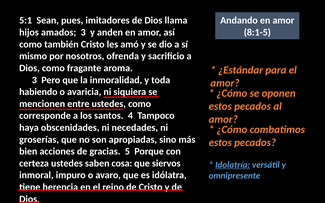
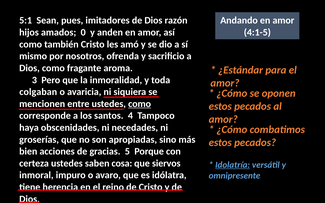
llama: llama -> razón (176, 20)
amados 3: 3 -> 0 (83, 32)
8:1-5: 8:1-5 -> 4:1-5 (257, 32)
habiendo: habiendo -> colgaban (38, 92)
como underline: none -> present (140, 104)
